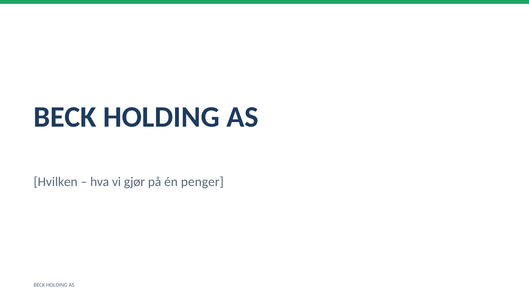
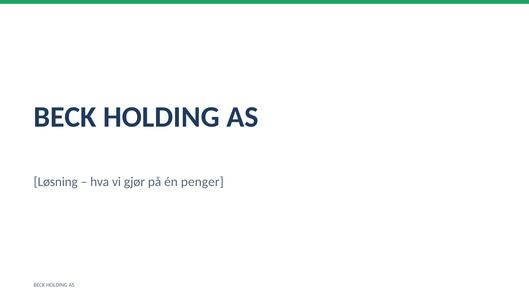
Hvilken: Hvilken -> Løsning (56, 182)
